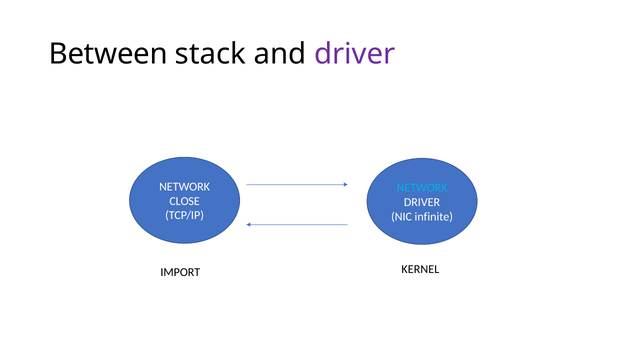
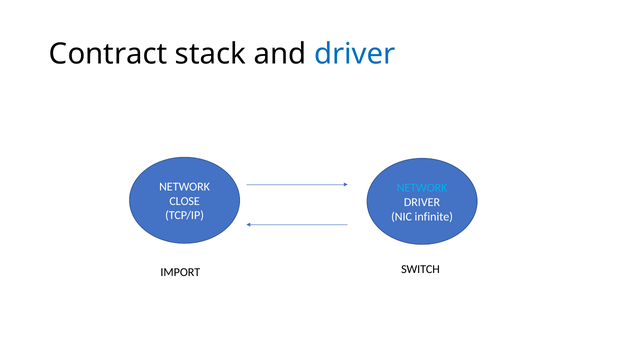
Between: Between -> Contract (108, 54)
driver colour: purple -> blue (355, 54)
KERNEL: KERNEL -> SWITCH (420, 269)
